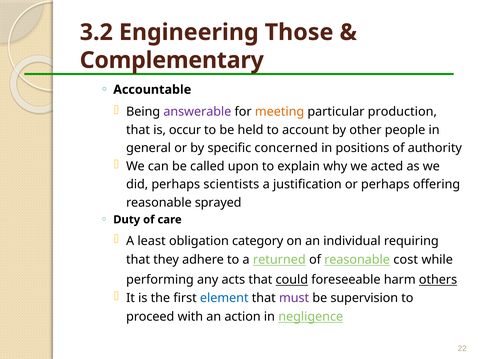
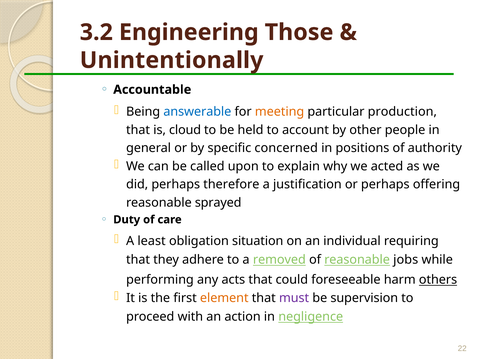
Complementary: Complementary -> Unintentionally (172, 60)
answerable colour: purple -> blue (197, 112)
occur: occur -> cloud (185, 130)
scientists: scientists -> therefore (231, 184)
category: category -> situation (258, 241)
returned: returned -> removed (279, 259)
cost: cost -> jobs (406, 259)
could underline: present -> none (292, 279)
element colour: blue -> orange (224, 298)
